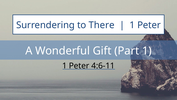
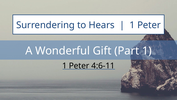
There: There -> Hears (102, 25)
